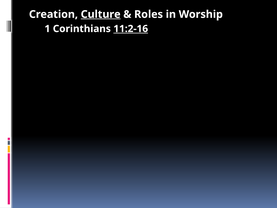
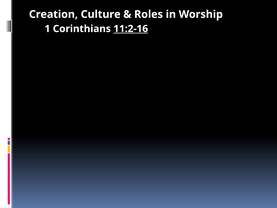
Culture underline: present -> none (101, 14)
